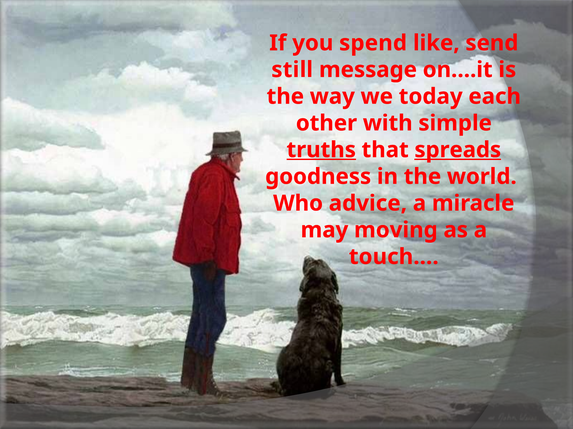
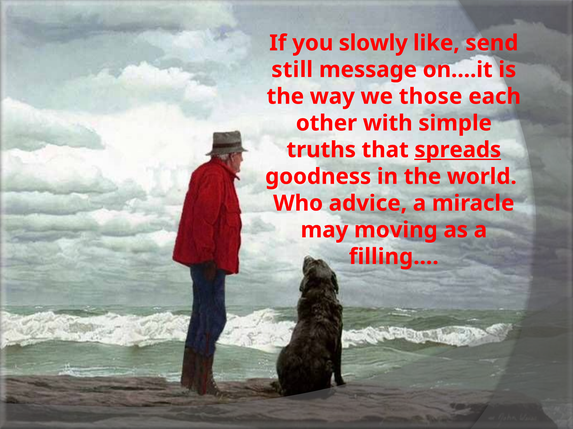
spend: spend -> slowly (373, 43)
today: today -> those (431, 97)
truths underline: present -> none (321, 150)
touch…: touch… -> filling… (394, 257)
